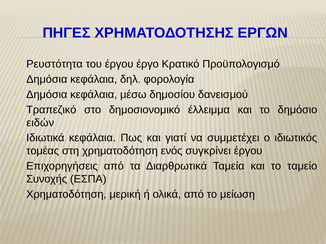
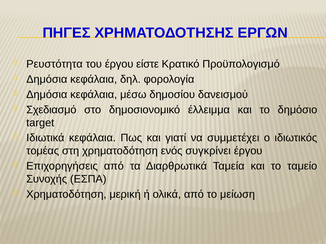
έργο: έργο -> είστε (148, 64)
Τραπεζικό: Τραπεζικό -> Σχεδιασμό (51, 110)
ειδών: ειδών -> target (40, 123)
